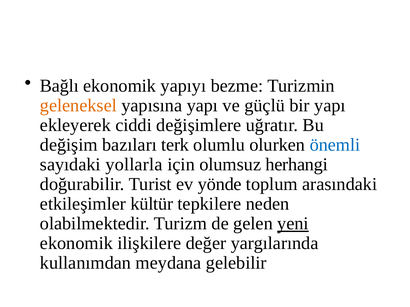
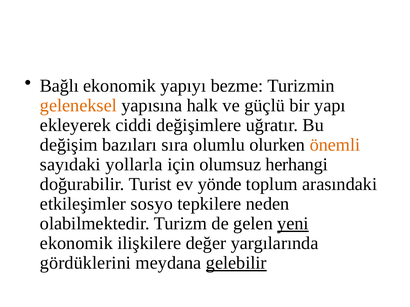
yapısına yapı: yapı -> halk (202, 106)
terk: terk -> sıra (175, 145)
önemli colour: blue -> orange (335, 145)
kültür: kültür -> sosyo (152, 204)
kullanımdan: kullanımdan -> gördüklerini (85, 263)
gelebilir underline: none -> present (236, 263)
